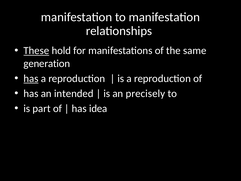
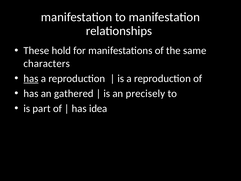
These underline: present -> none (36, 51)
generation: generation -> characters (47, 63)
intended: intended -> gathered (74, 93)
